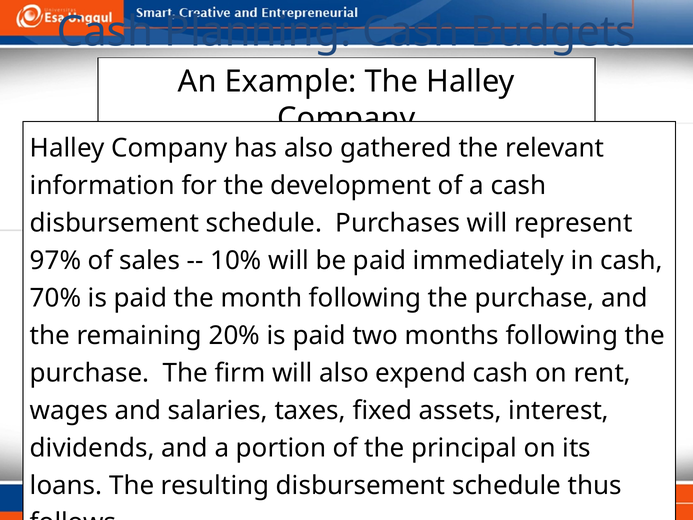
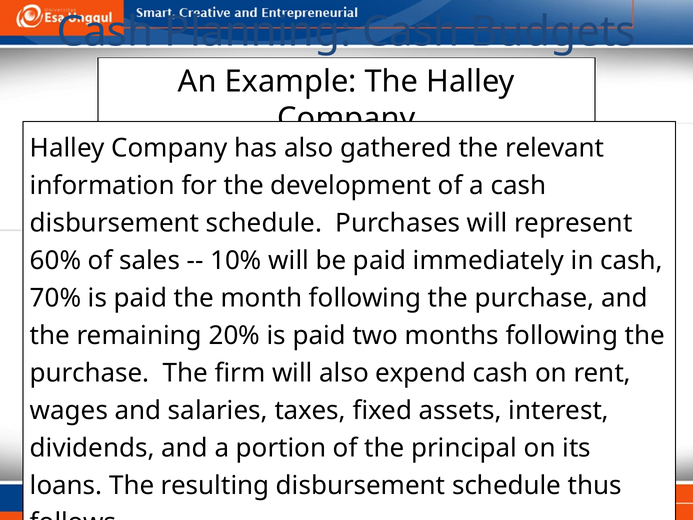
97%: 97% -> 60% (56, 261)
